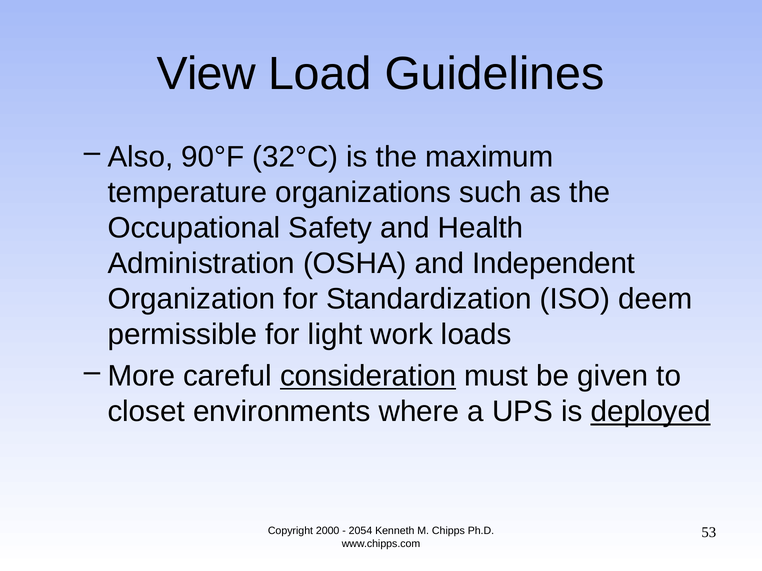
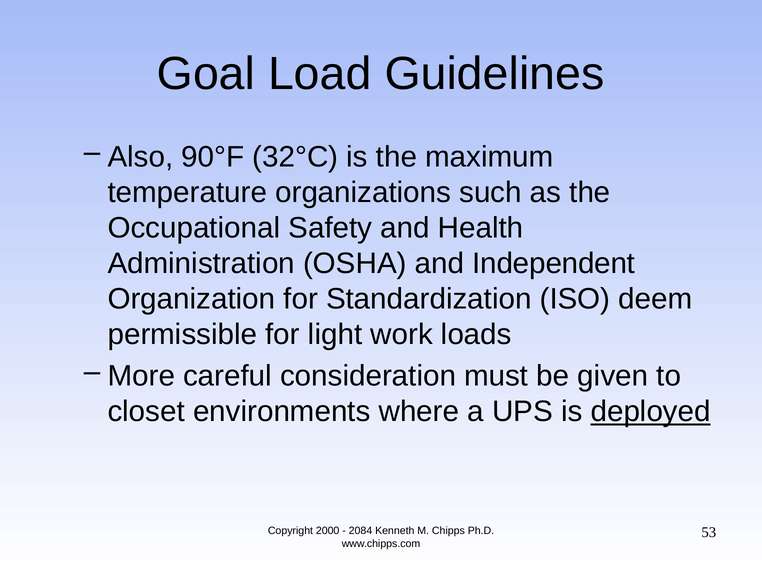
View: View -> Goal (206, 74)
consideration underline: present -> none (368, 376)
2054: 2054 -> 2084 (360, 531)
